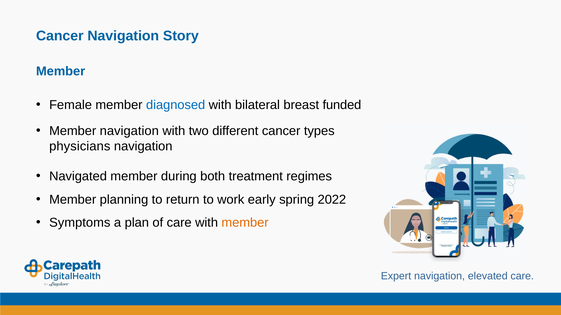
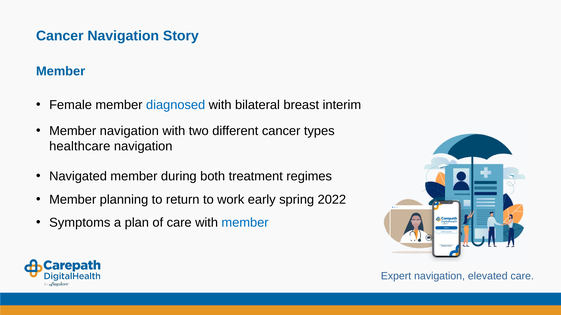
funded: funded -> interim (342, 105)
physicians: physicians -> healthcare (80, 147)
member colour: orange -> blue (245, 223)
